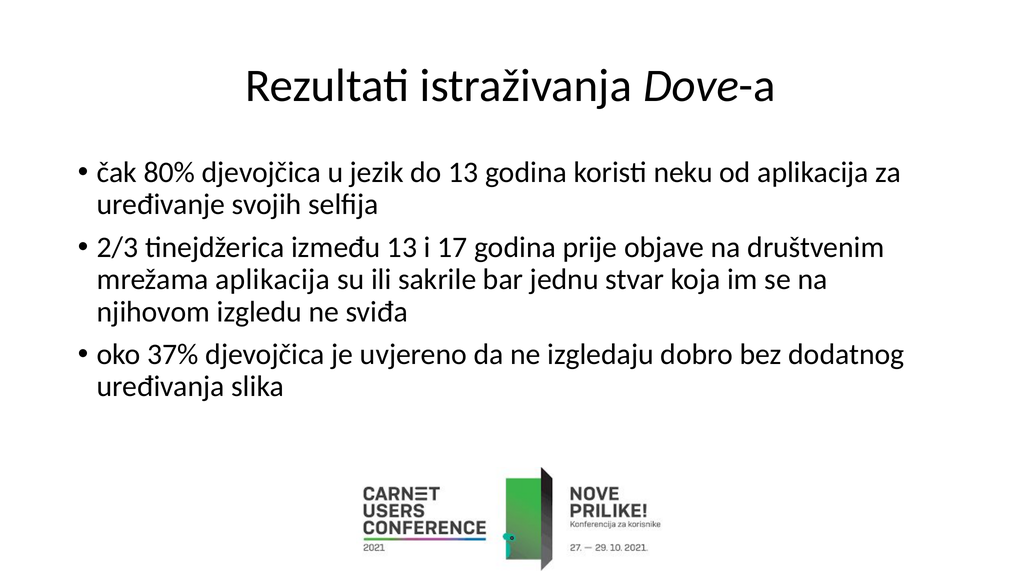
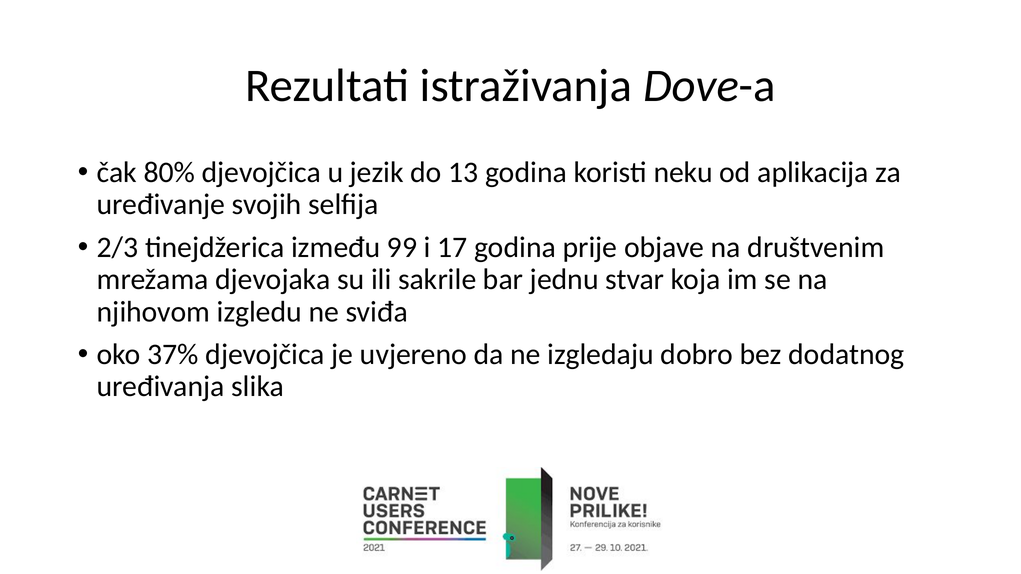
između 13: 13 -> 99 (402, 248)
mrežama aplikacija: aplikacija -> djevojaka (273, 280)
